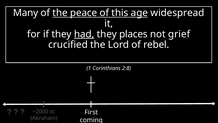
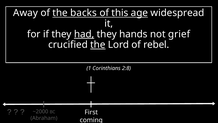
Many: Many -> Away (26, 13)
peace: peace -> backs (84, 13)
places: places -> hands (133, 34)
the underline: none -> present (98, 45)
